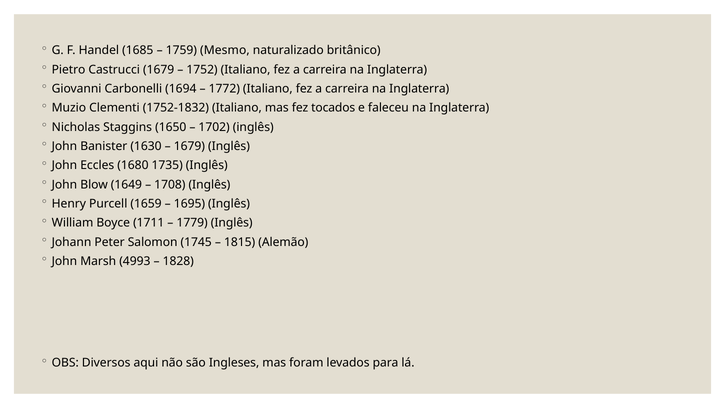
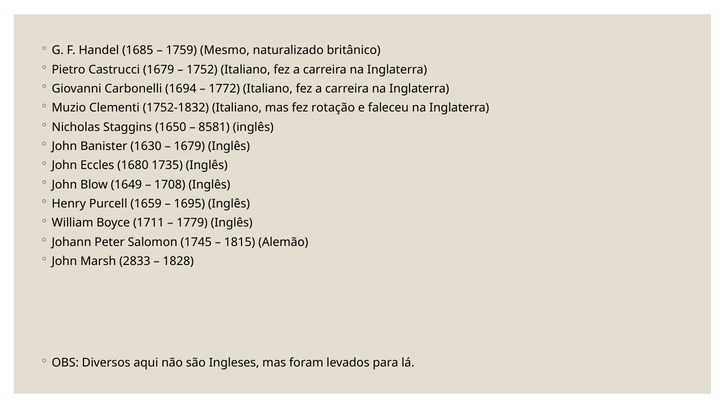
tocados: tocados -> rotação (333, 108)
1702: 1702 -> 8581 (214, 127)
4993: 4993 -> 2833 (135, 261)
